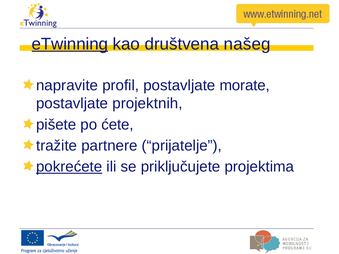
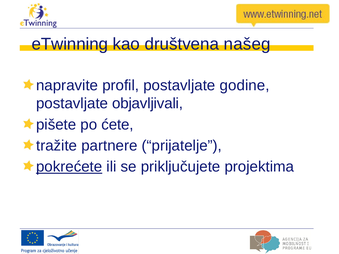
eTwinning underline: present -> none (70, 44)
morate: morate -> godine (245, 86)
projektnih: projektnih -> objavljivali (148, 104)
